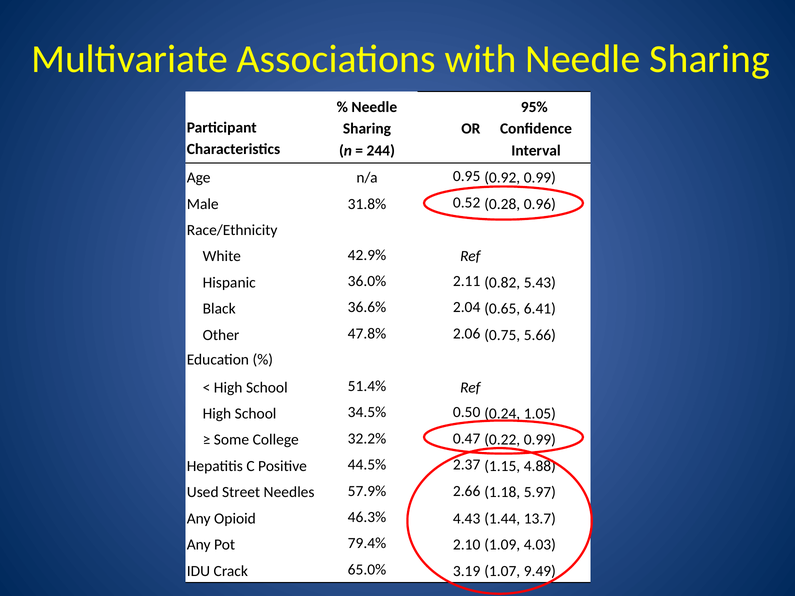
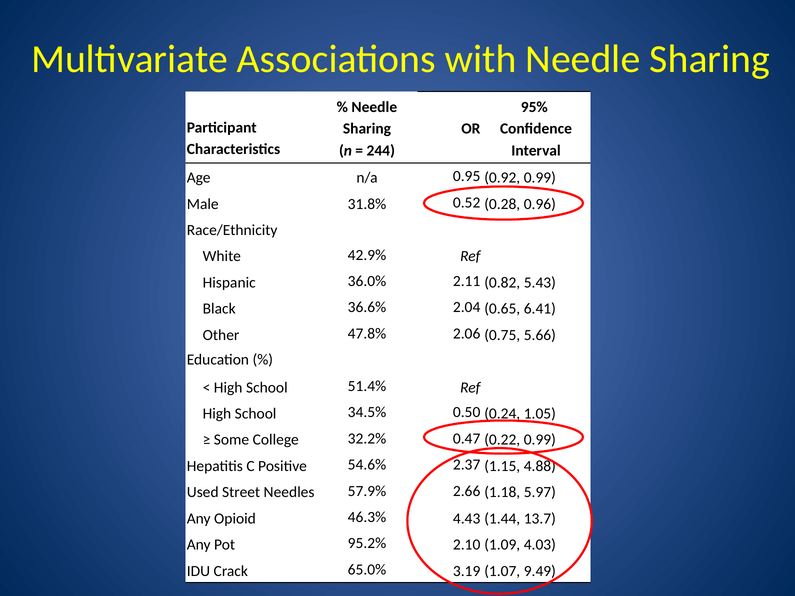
44.5%: 44.5% -> 54.6% (367, 465)
79.4%: 79.4% -> 95.2% (367, 544)
